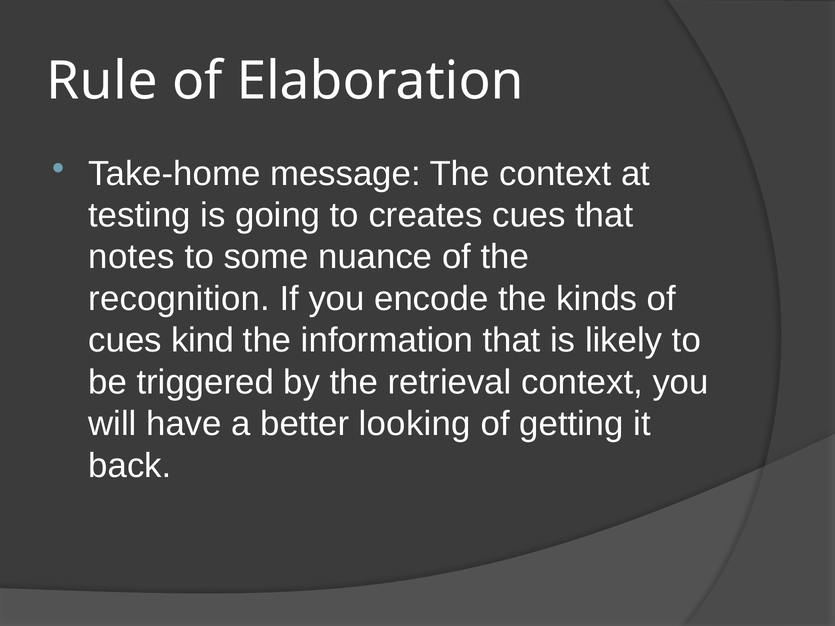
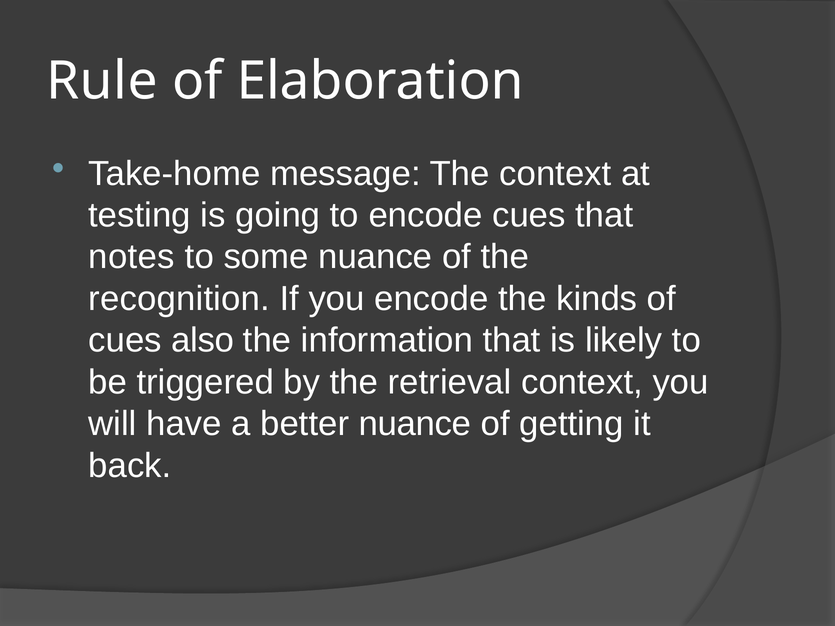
to creates: creates -> encode (426, 215)
kind: kind -> also (203, 341)
better looking: looking -> nuance (415, 424)
